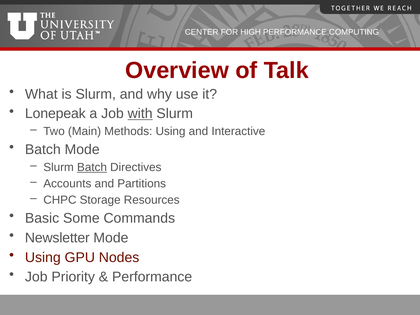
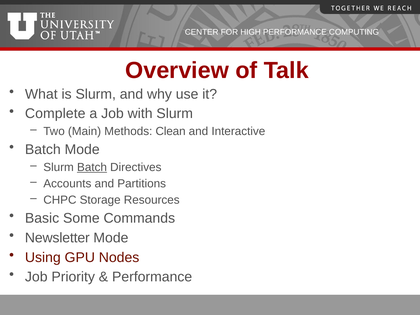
Lonepeak: Lonepeak -> Complete (55, 114)
with underline: present -> none (140, 114)
Methods Using: Using -> Clean (171, 131)
